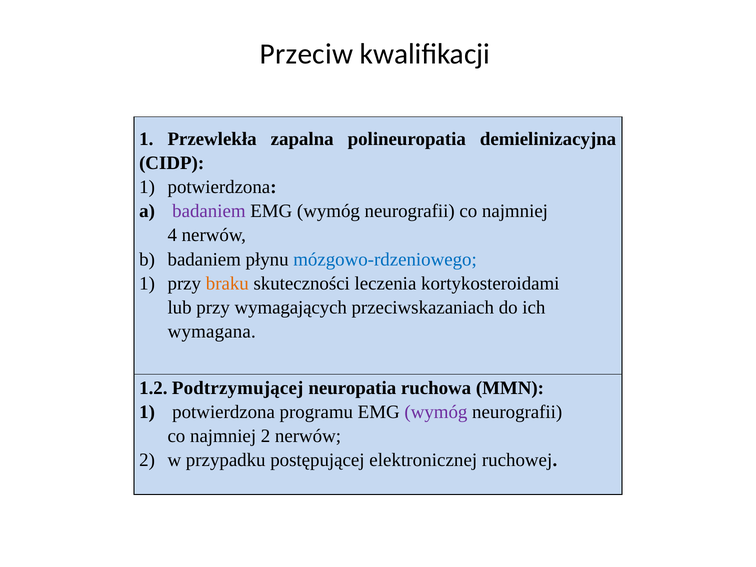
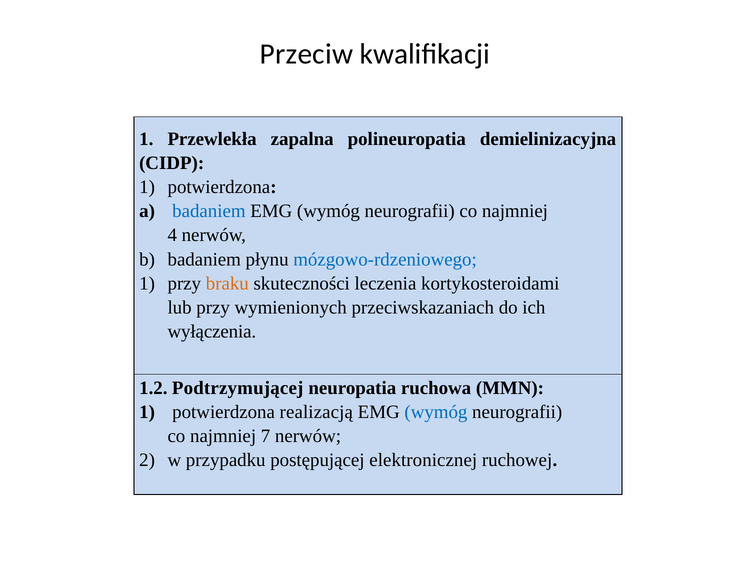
badaniem colour: purple -> blue (209, 211)
wymagających: wymagających -> wymienionych (291, 307)
wymagana: wymagana -> wyłączenia (212, 331)
programu: programu -> realizacją (316, 412)
wymóg colour: purple -> blue (436, 412)
najmniej 2: 2 -> 7 (266, 436)
